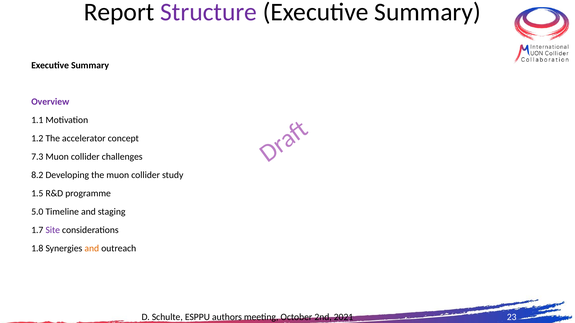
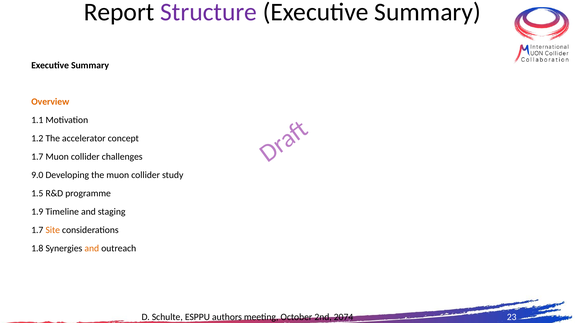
Overview colour: purple -> orange (50, 102)
7.3: 7.3 -> 1.7 (37, 157)
8.2: 8.2 -> 9.0 (37, 175)
5.0: 5.0 -> 1.9 (37, 212)
Site colour: purple -> orange (53, 230)
2021: 2021 -> 2074 (344, 318)
